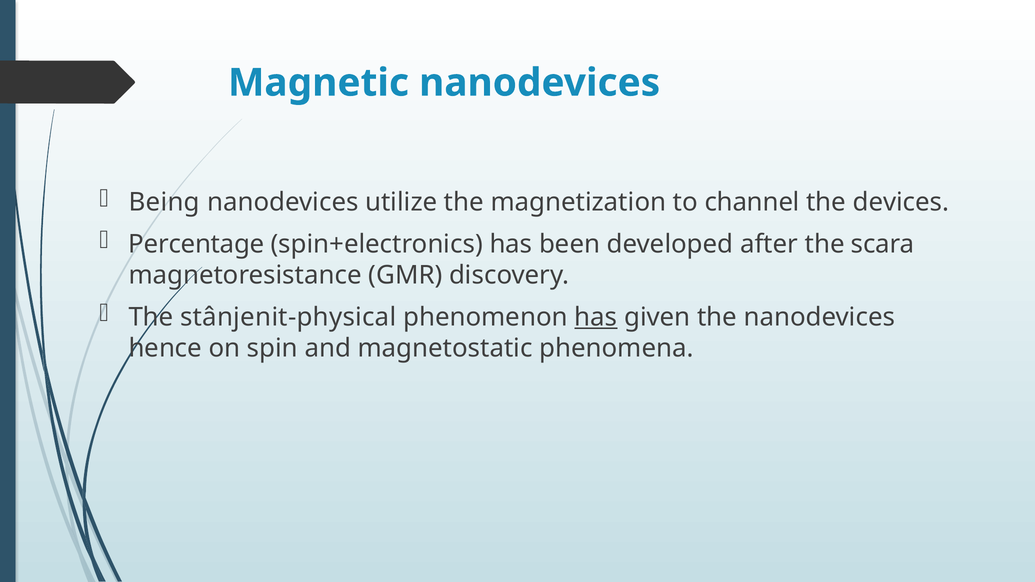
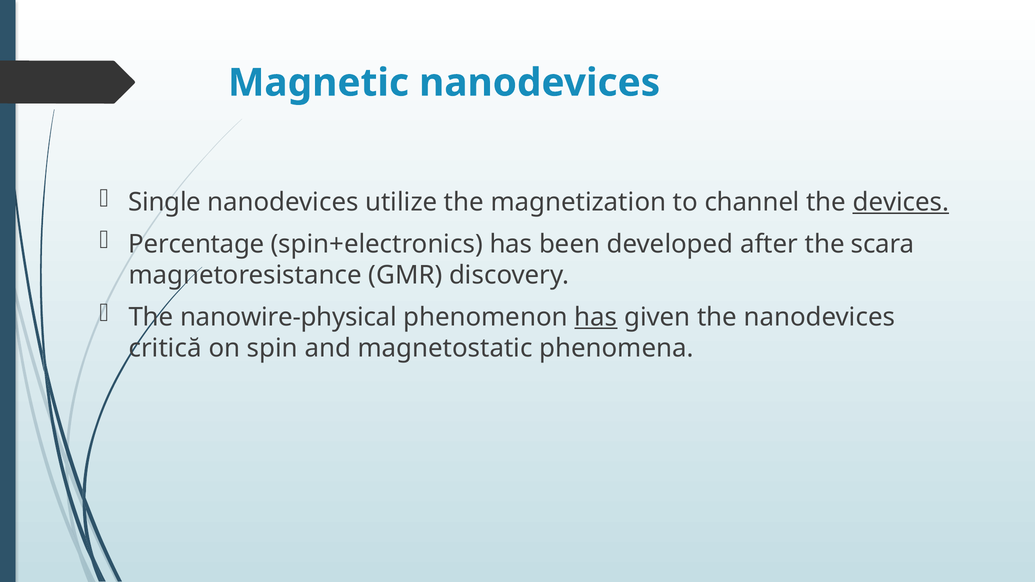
Being: Being -> Single (165, 202)
devices underline: none -> present (901, 202)
stânjenit-physical: stânjenit-physical -> nanowire-physical (288, 317)
hence: hence -> critică (165, 348)
